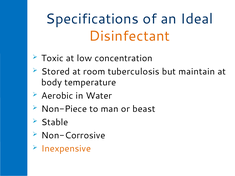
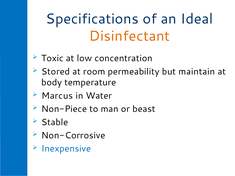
tuberculosis: tuberculosis -> permeability (134, 72)
Aerobic: Aerobic -> Marcus (57, 96)
Inexpensive colour: orange -> blue (66, 149)
